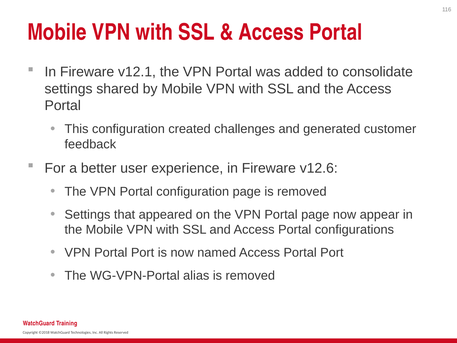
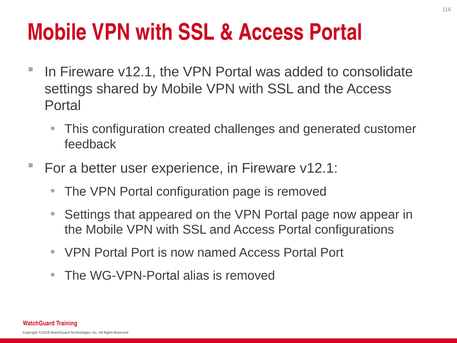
experience in Fireware v12.6: v12.6 -> v12.1 (319, 168)
